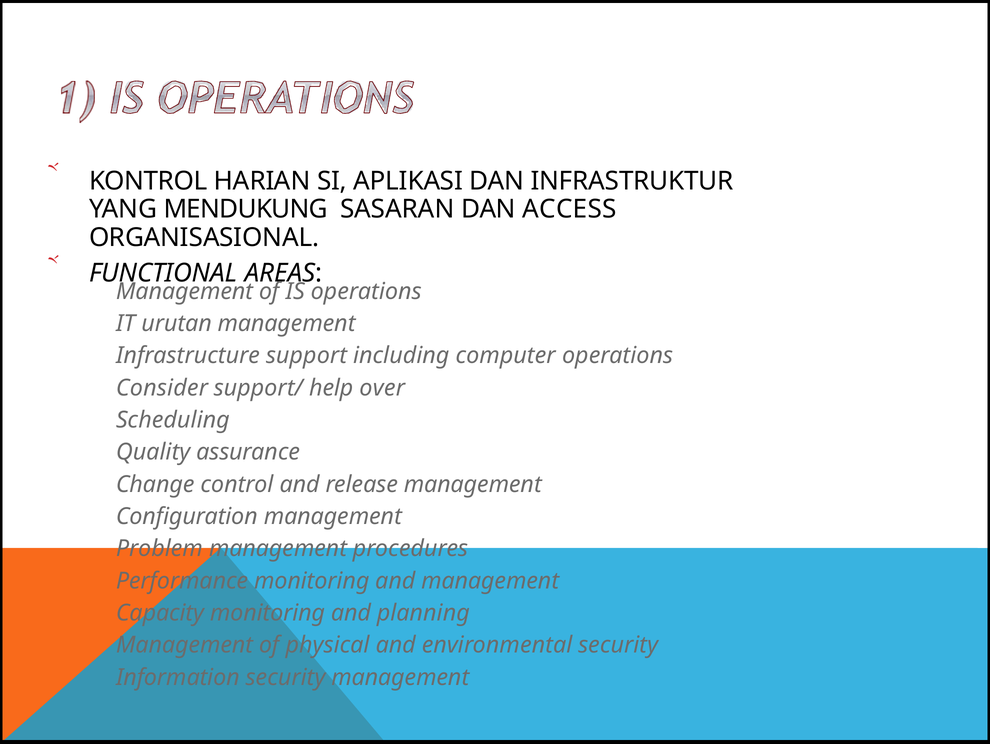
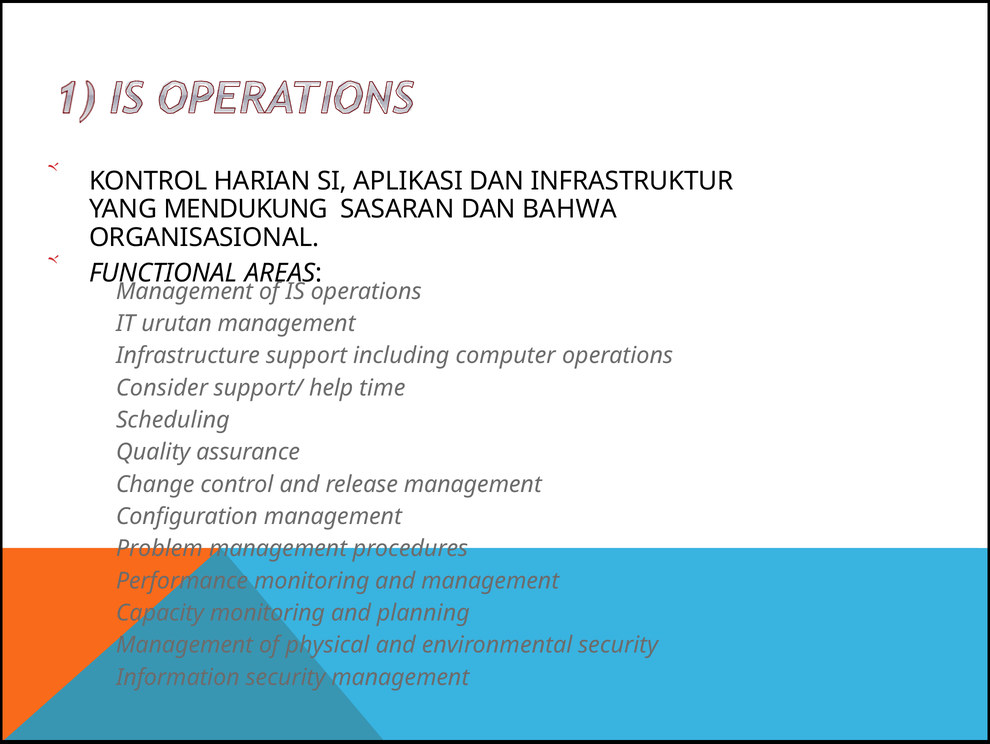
ACCESS: ACCESS -> BAHWA (570, 209)
over: over -> time (382, 388)
